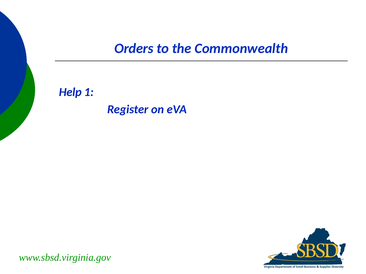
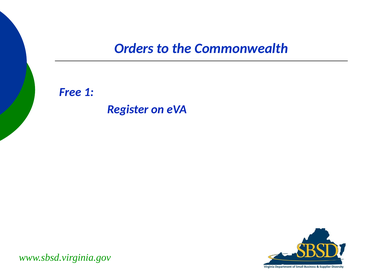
Help: Help -> Free (70, 92)
